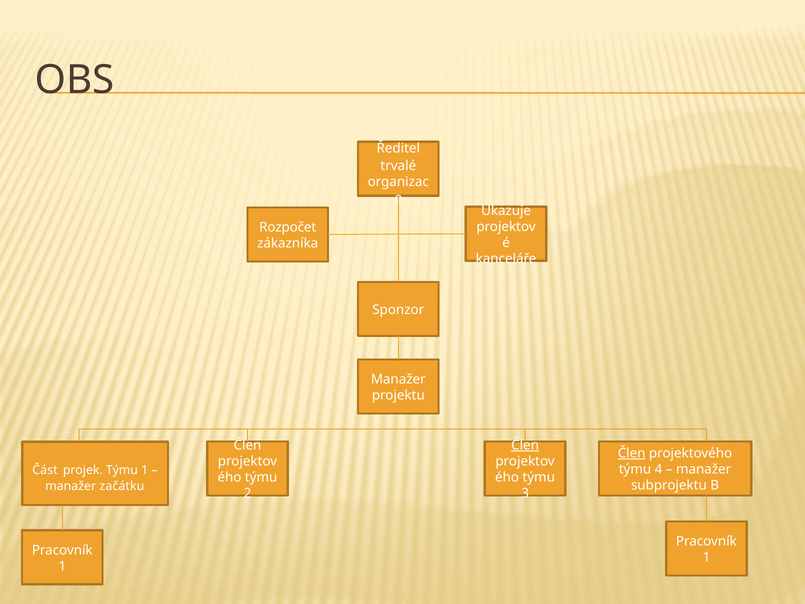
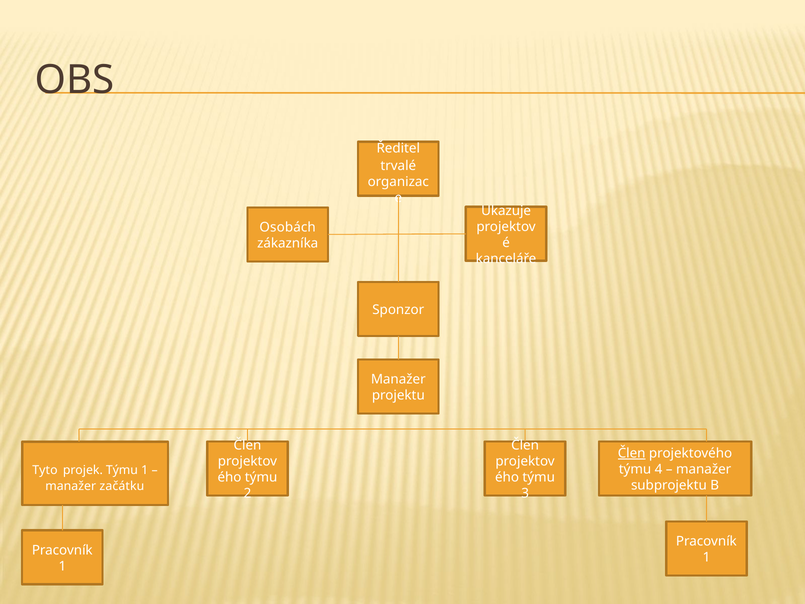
Rozpočet: Rozpočet -> Osobách (288, 227)
Člen underline: present -> none (525, 445)
Část: Část -> Tyto (45, 470)
